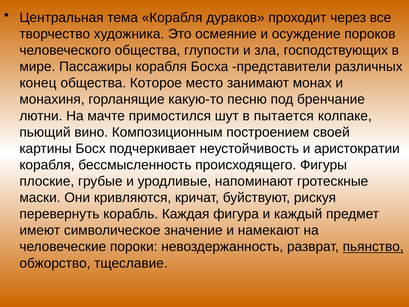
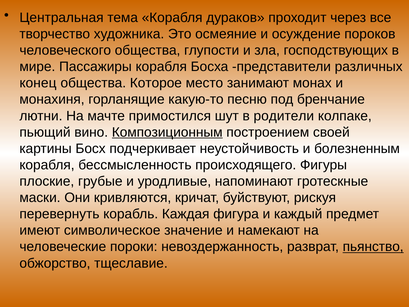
пытается: пытается -> родители (284, 116)
Композиционным underline: none -> present (167, 132)
аристократии: аристократии -> болезненным (357, 148)
